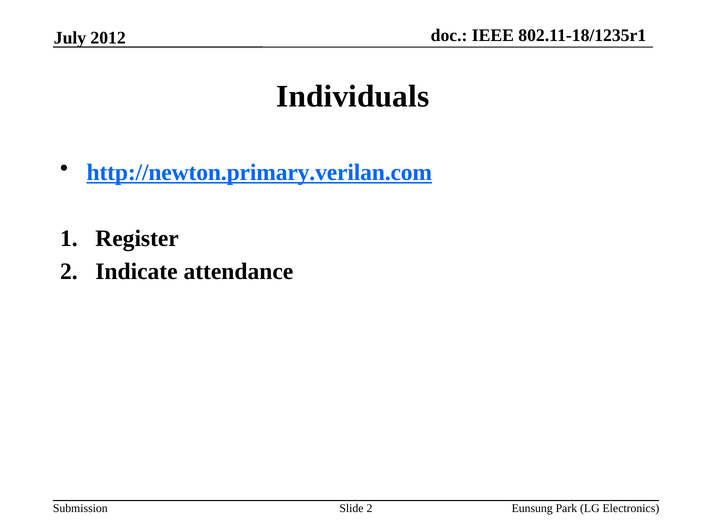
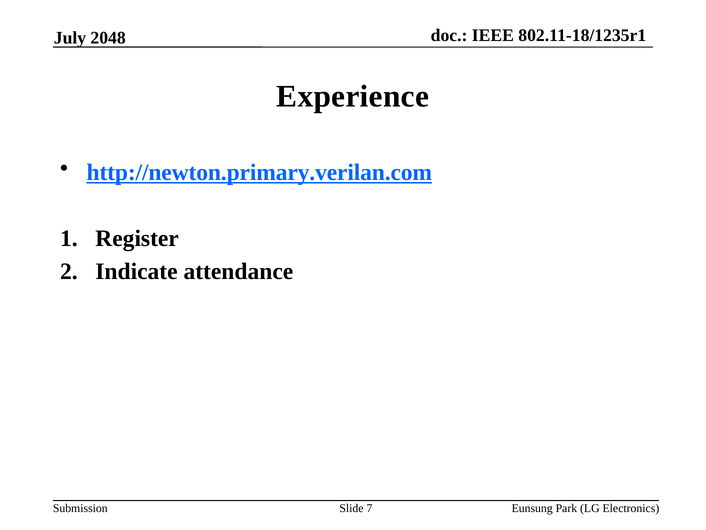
2012: 2012 -> 2048 (108, 38)
Individuals: Individuals -> Experience (353, 96)
Slide 2: 2 -> 7 (369, 508)
